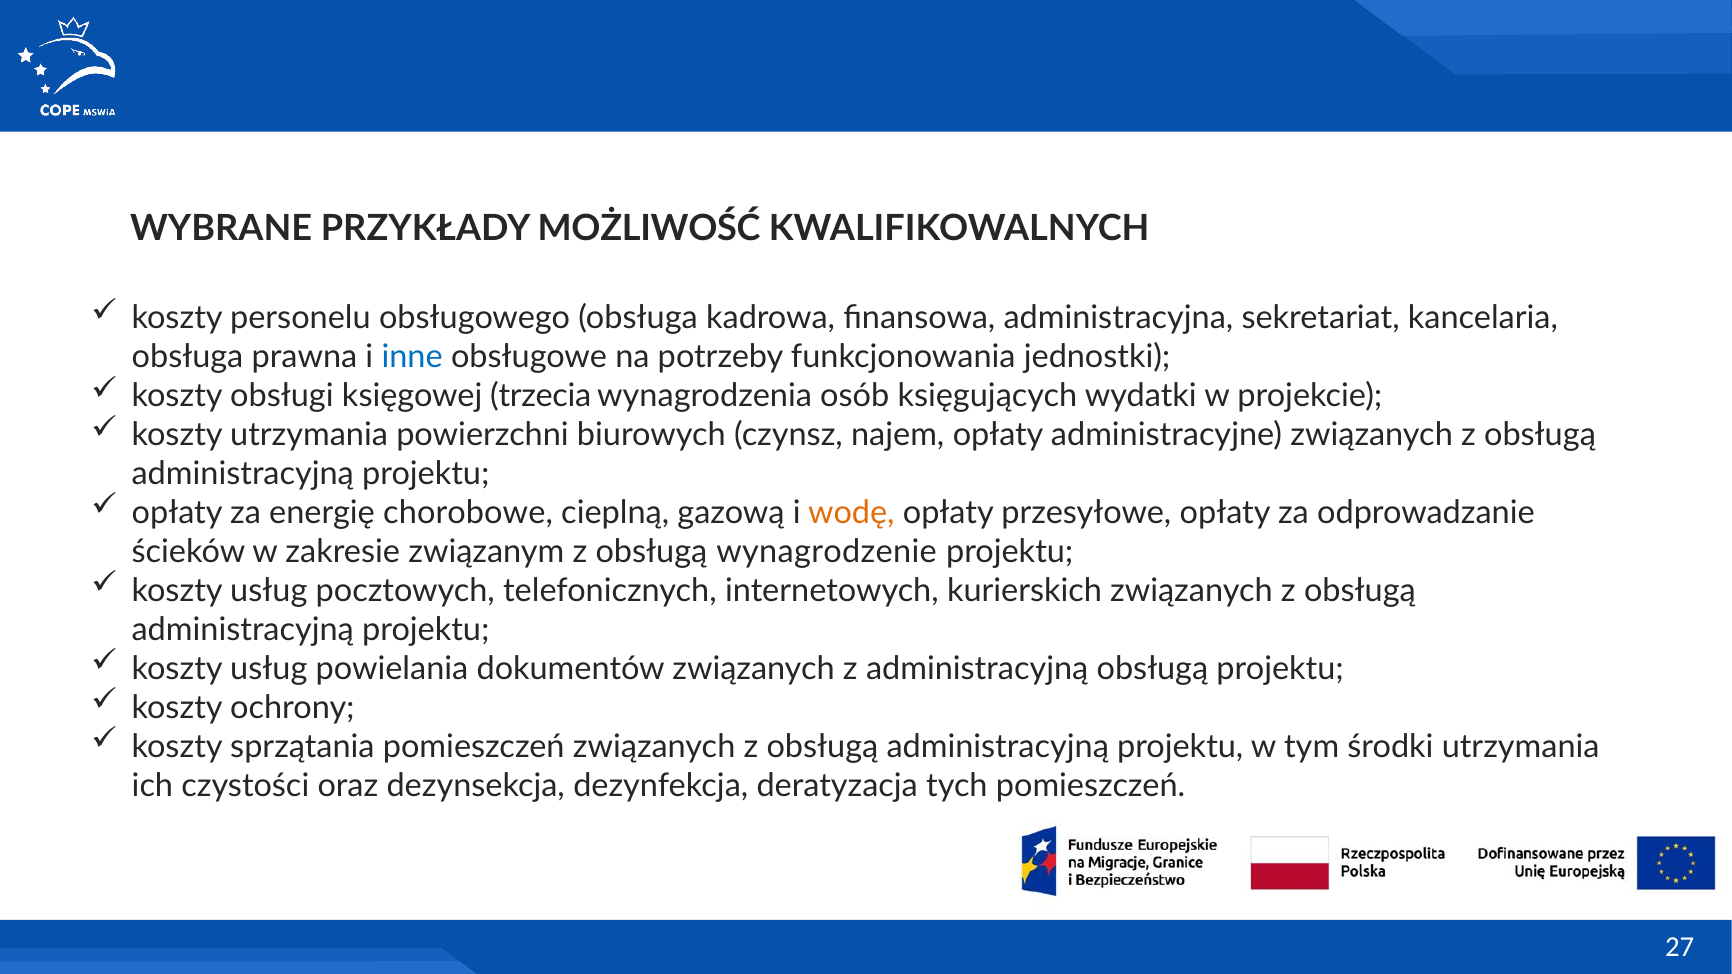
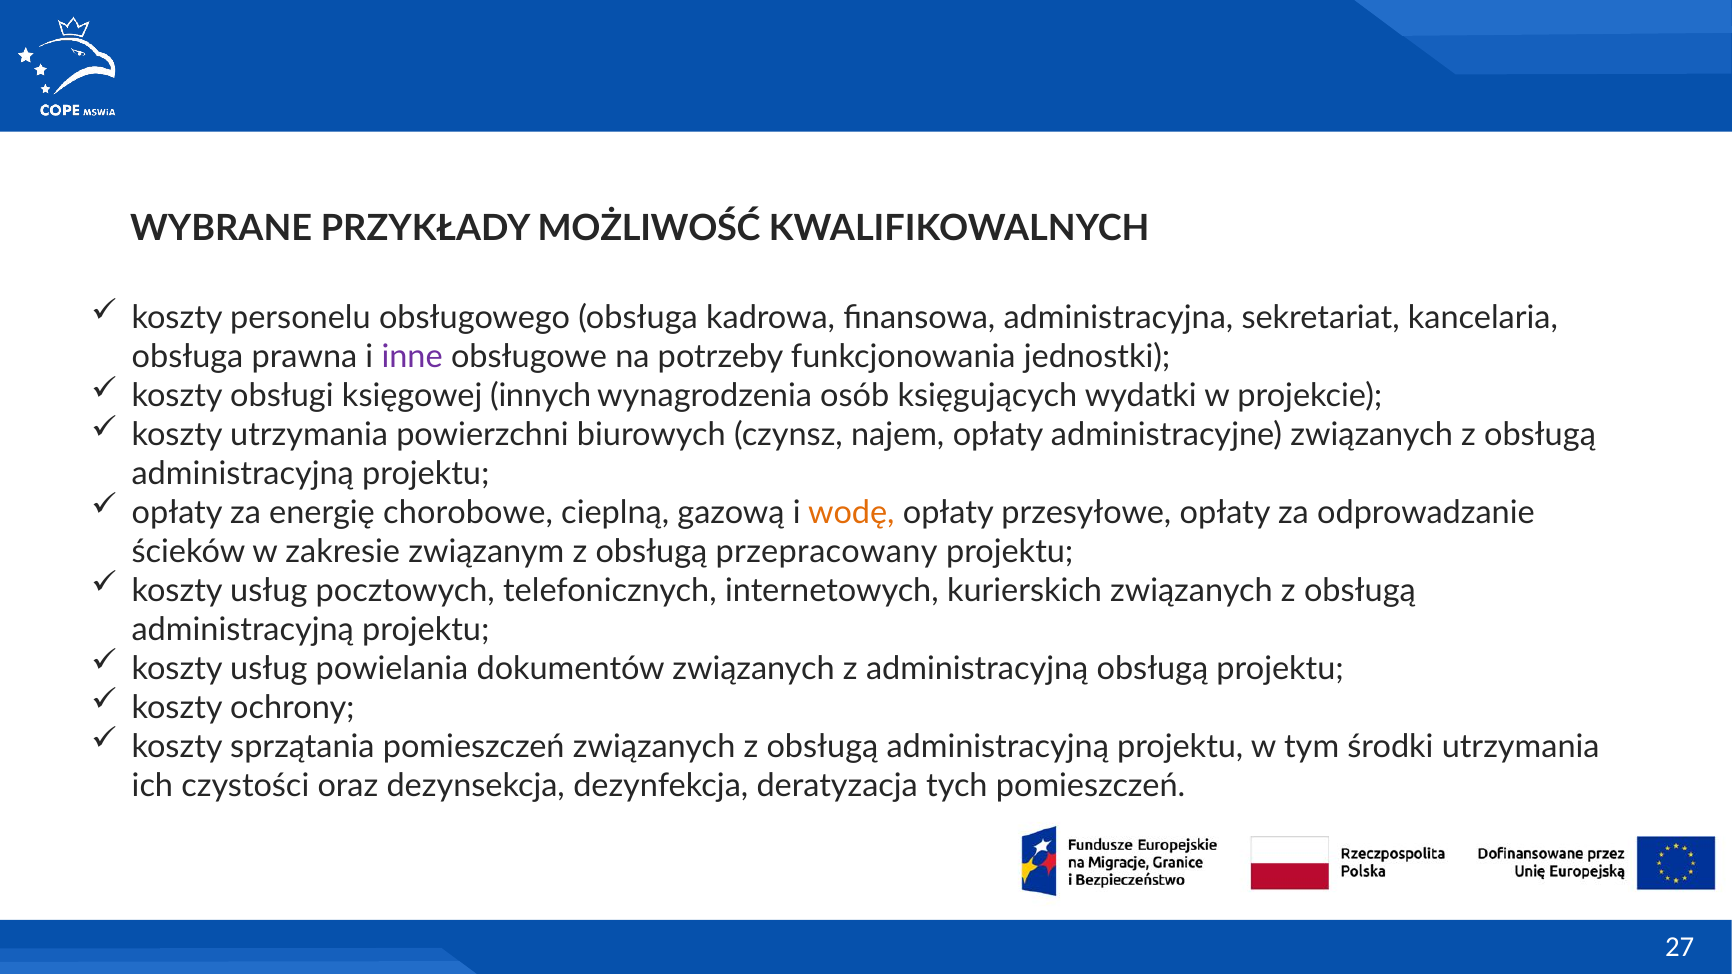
inne colour: blue -> purple (412, 357)
trzecia: trzecia -> innych (541, 396)
wynagrodzenie: wynagrodzenie -> przepracowany (827, 552)
